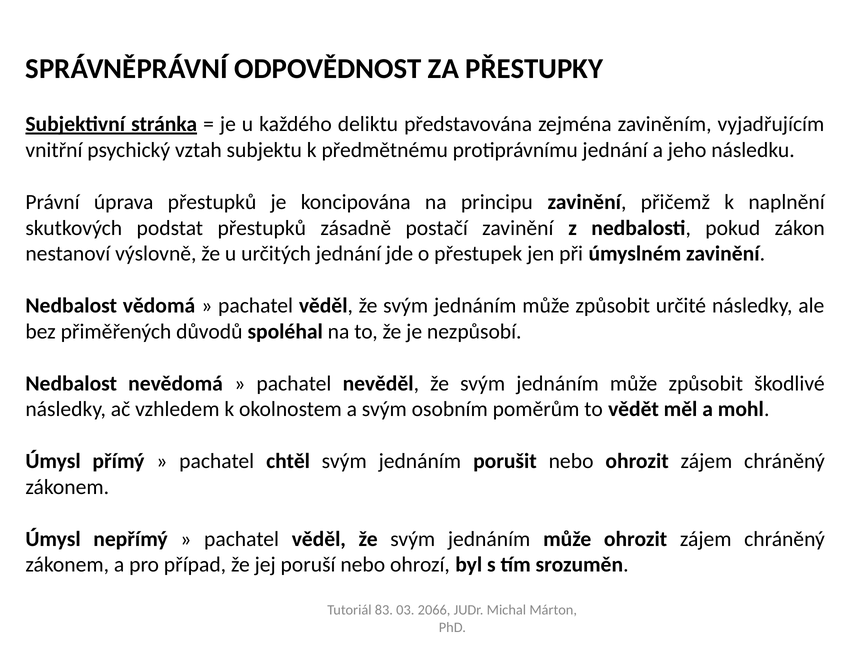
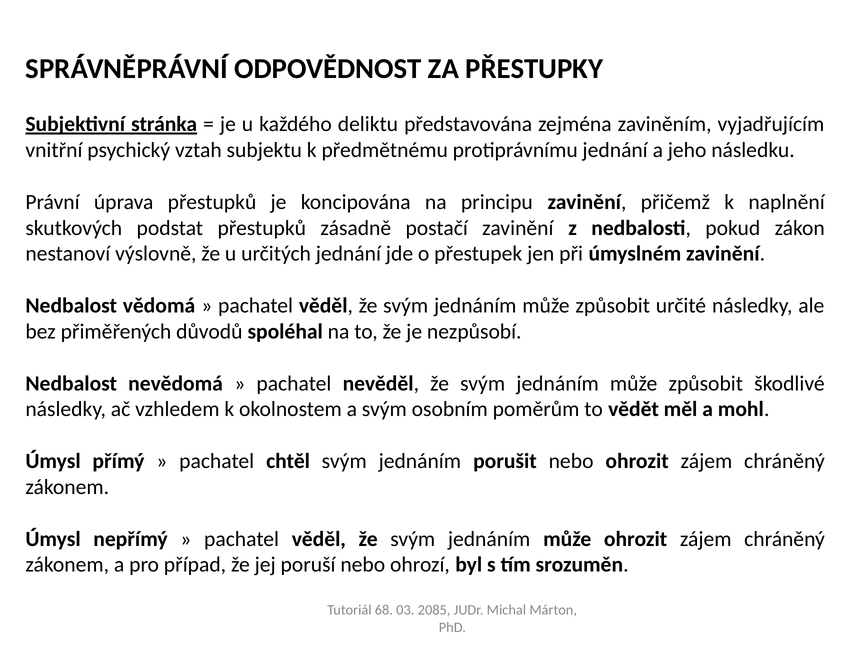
83: 83 -> 68 (384, 610)
2066: 2066 -> 2085 (434, 610)
